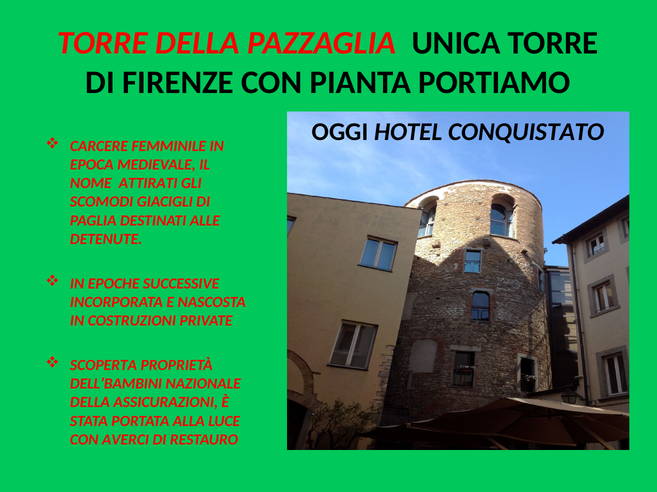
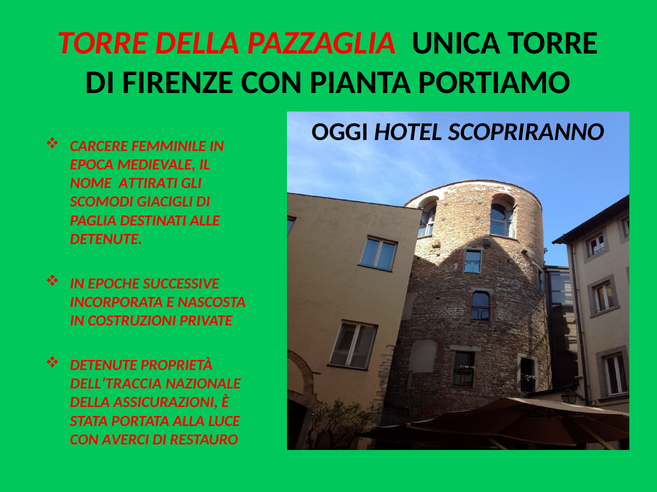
CONQUISTATO: CONQUISTATO -> SCOPRIRANNO (526, 132)
SCOPERTA: SCOPERTA -> DETENUTE (104, 366)
DELL’BAMBINI: DELL’BAMBINI -> DELL’TRACCIA (116, 384)
